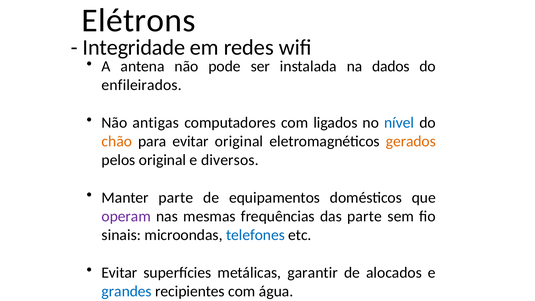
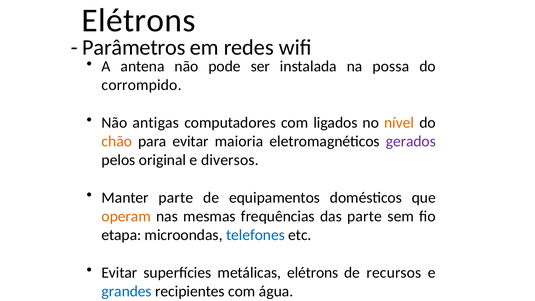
Integridade: Integridade -> Parâmetros (134, 47)
dados: dados -> possa (391, 66)
enfileirados: enfileirados -> corrompido (142, 85)
nível colour: blue -> orange (399, 123)
evitar original: original -> maioria (239, 141)
gerados colour: orange -> purple (411, 141)
operam colour: purple -> orange (126, 216)
sinais: sinais -> etapa (121, 235)
metálicas garantir: garantir -> elétrons (313, 273)
alocados: alocados -> recursos (394, 273)
